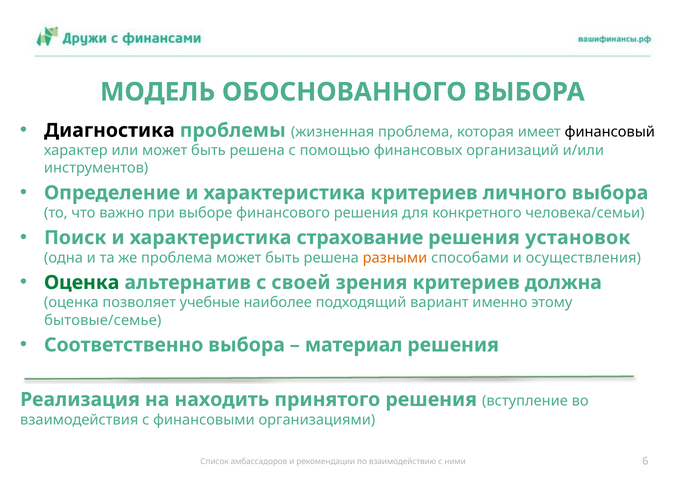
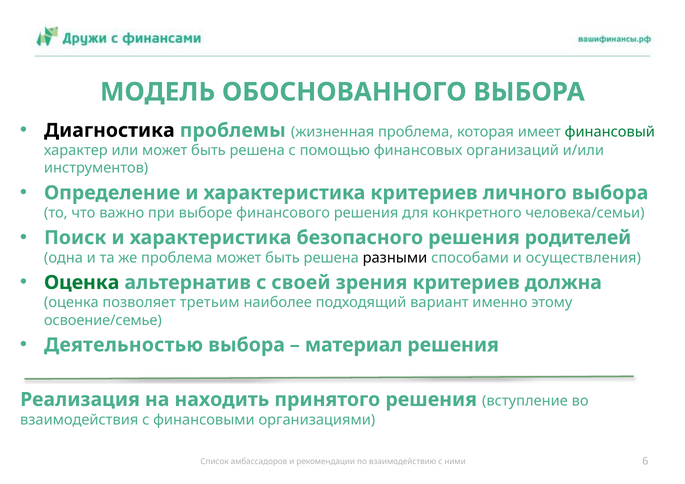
финансовый colour: black -> green (610, 132)
страхование: страхование -> безопасного (360, 238)
установок: установок -> родителей (578, 238)
разными colour: orange -> black (395, 258)
учебные: учебные -> третьим (210, 303)
бытовые/семье: бытовые/семье -> освоение/семье (103, 321)
Соответственно: Соответственно -> Деятельностью (124, 345)
